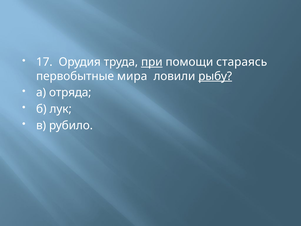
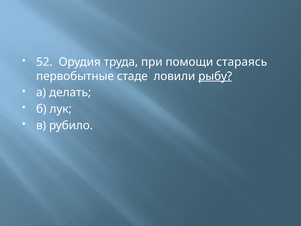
17: 17 -> 52 (44, 62)
при underline: present -> none (152, 62)
мира: мира -> стаде (132, 76)
отряда: отряда -> делать (70, 92)
